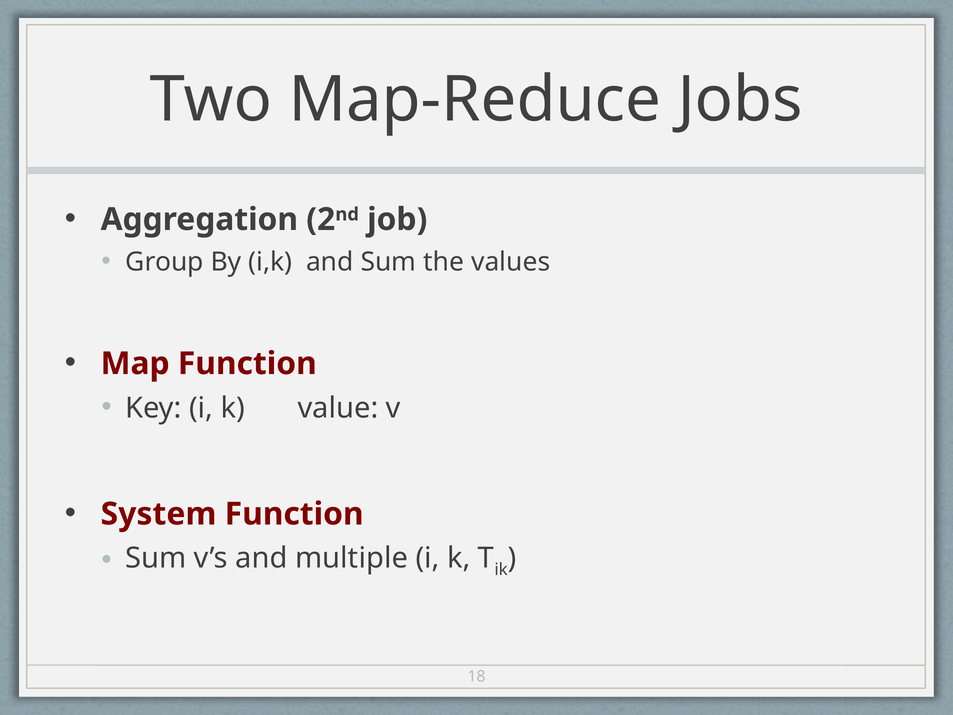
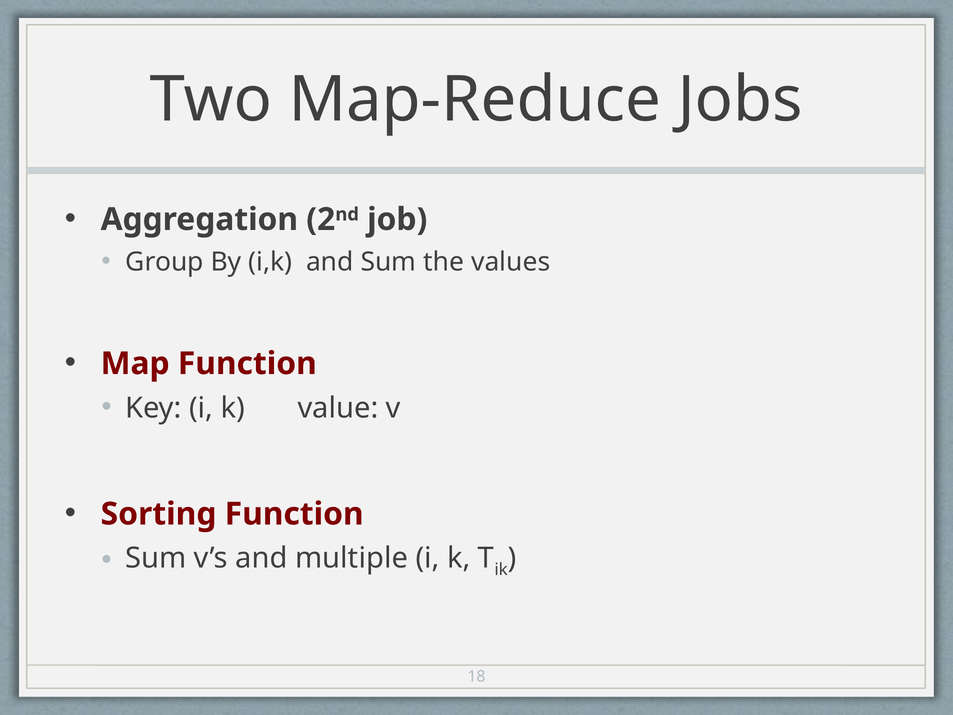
System: System -> Sorting (159, 514)
